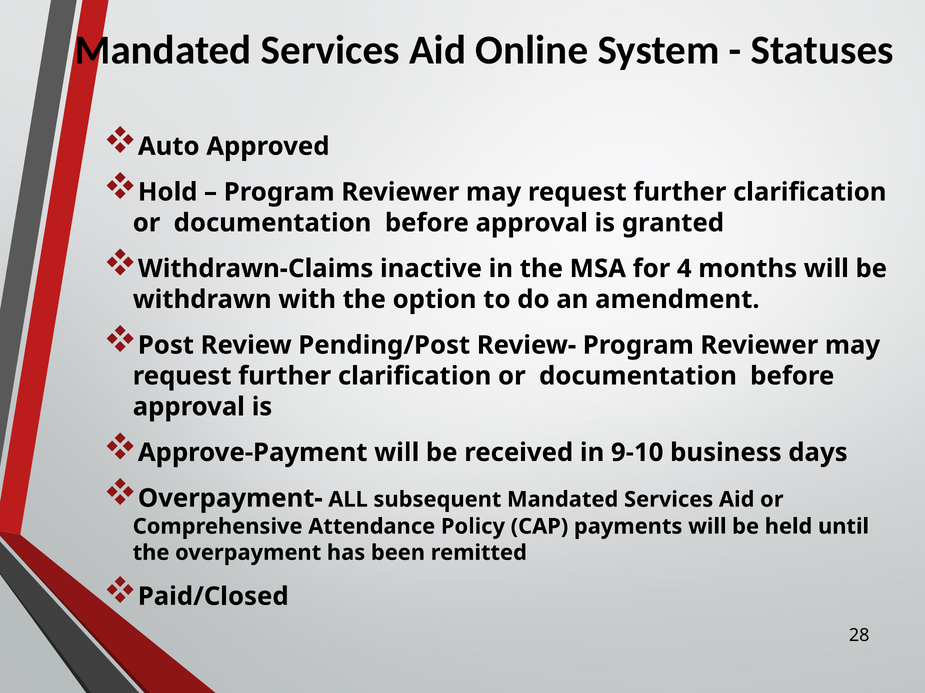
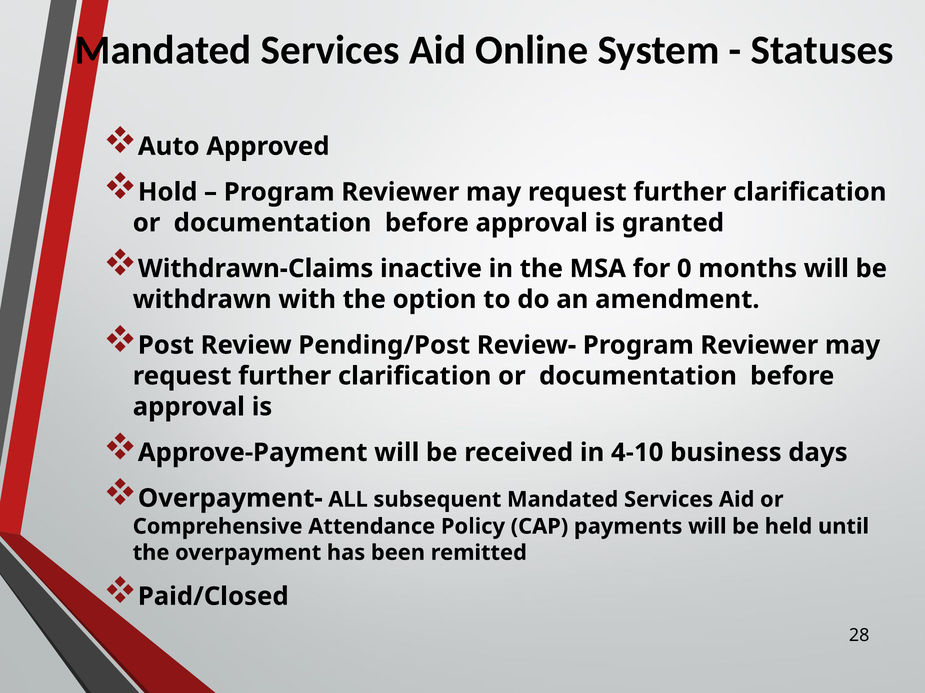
4: 4 -> 0 (684, 269)
9-10: 9-10 -> 4-10 (637, 453)
